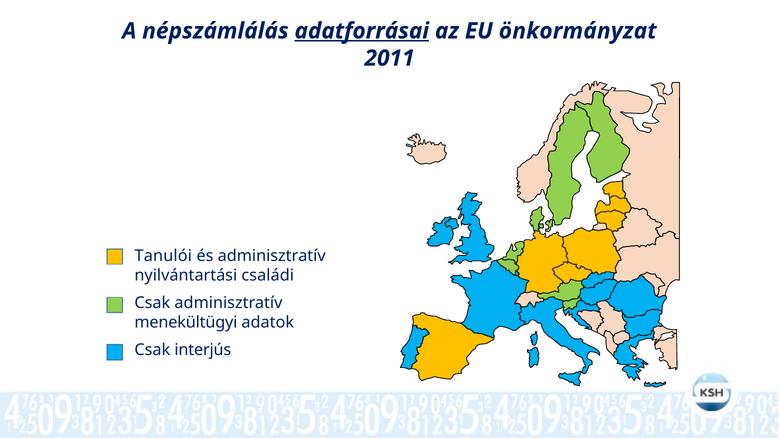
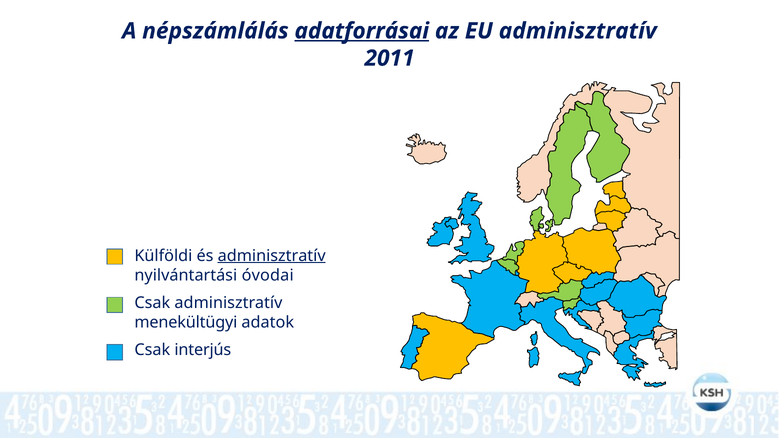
EU önkormányzat: önkormányzat -> adminisztratív (578, 31)
Tanulói: Tanulói -> Külföldi (163, 256)
adminisztratív underline: none -> present (272, 256)
családi: családi -> óvodai (268, 275)
